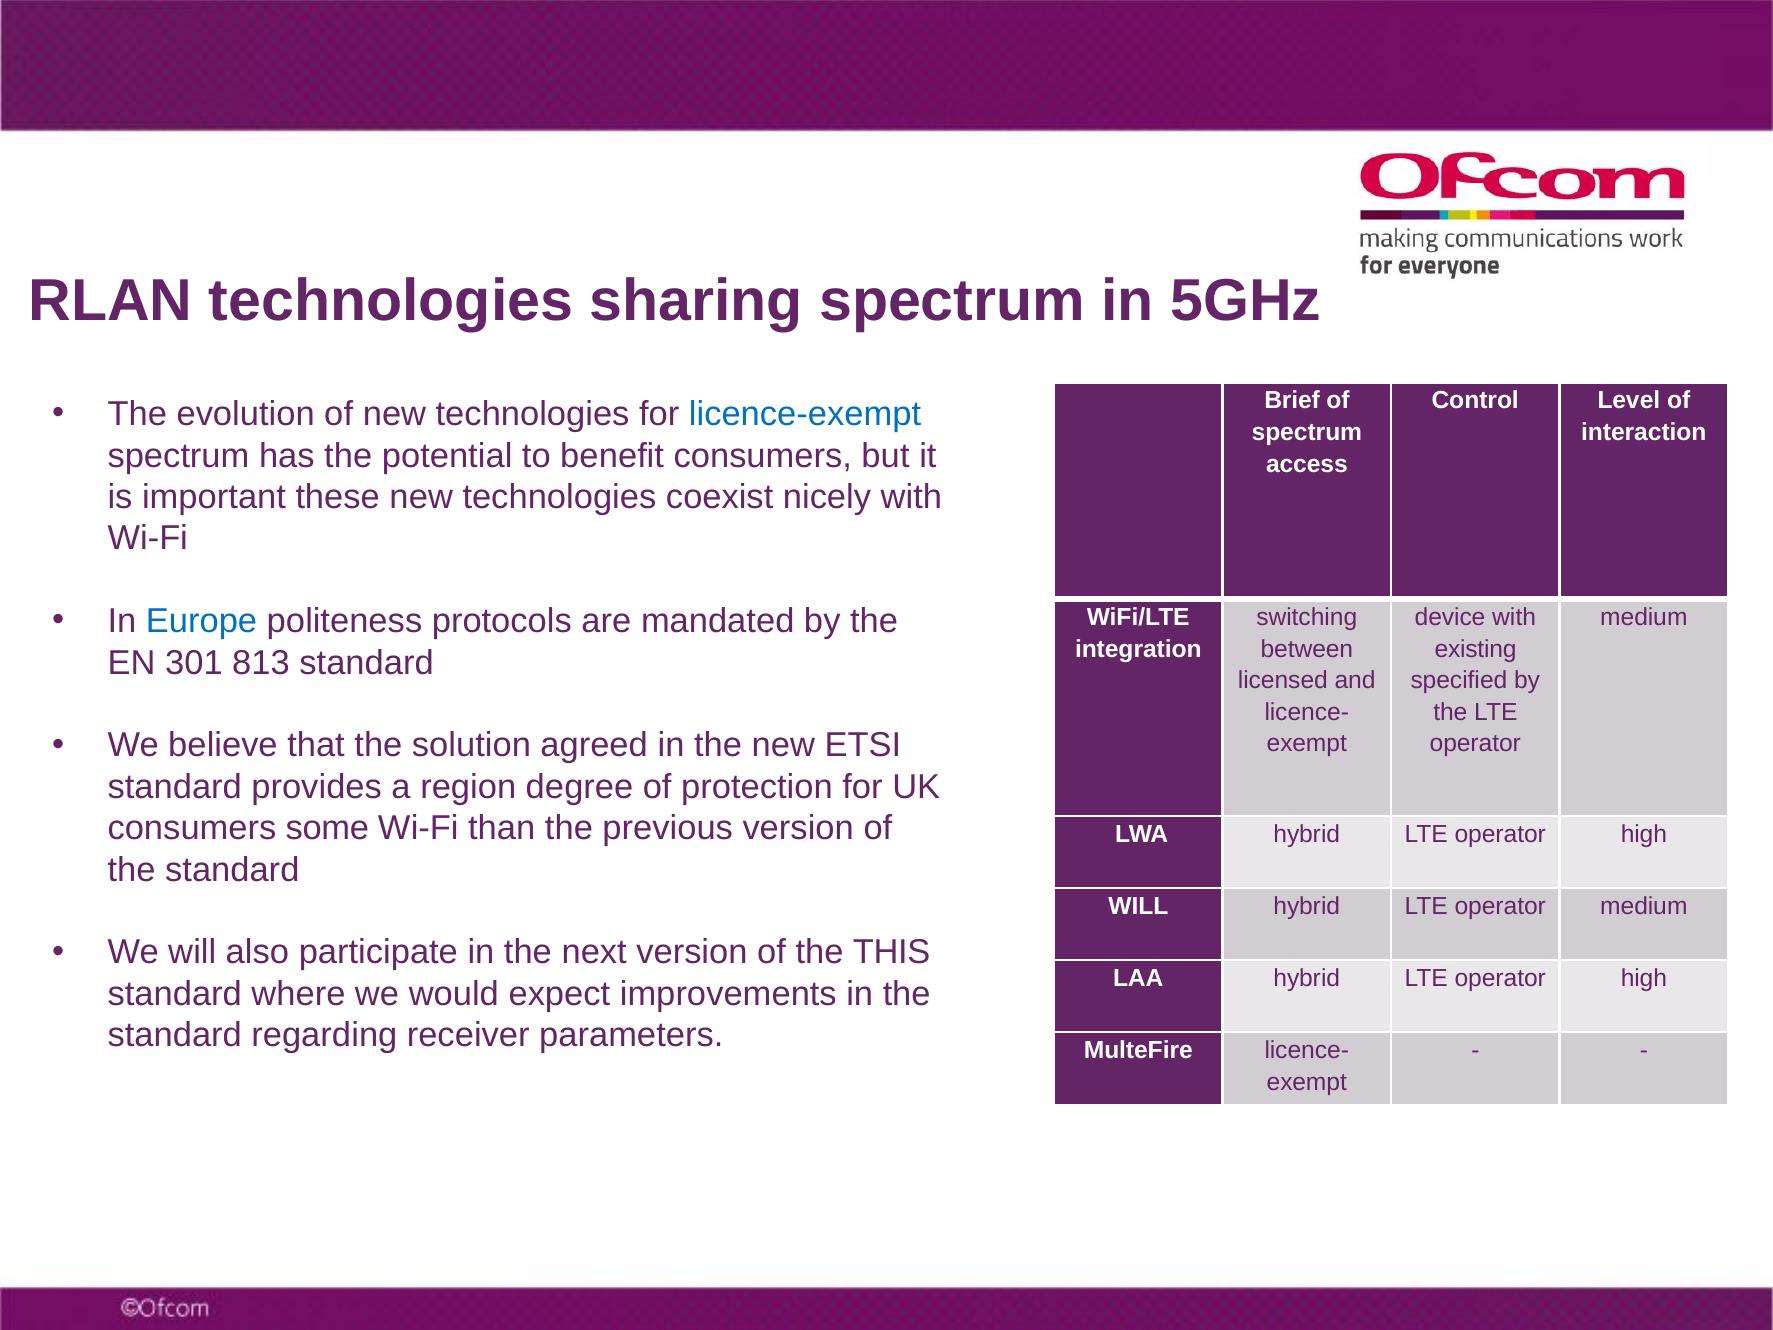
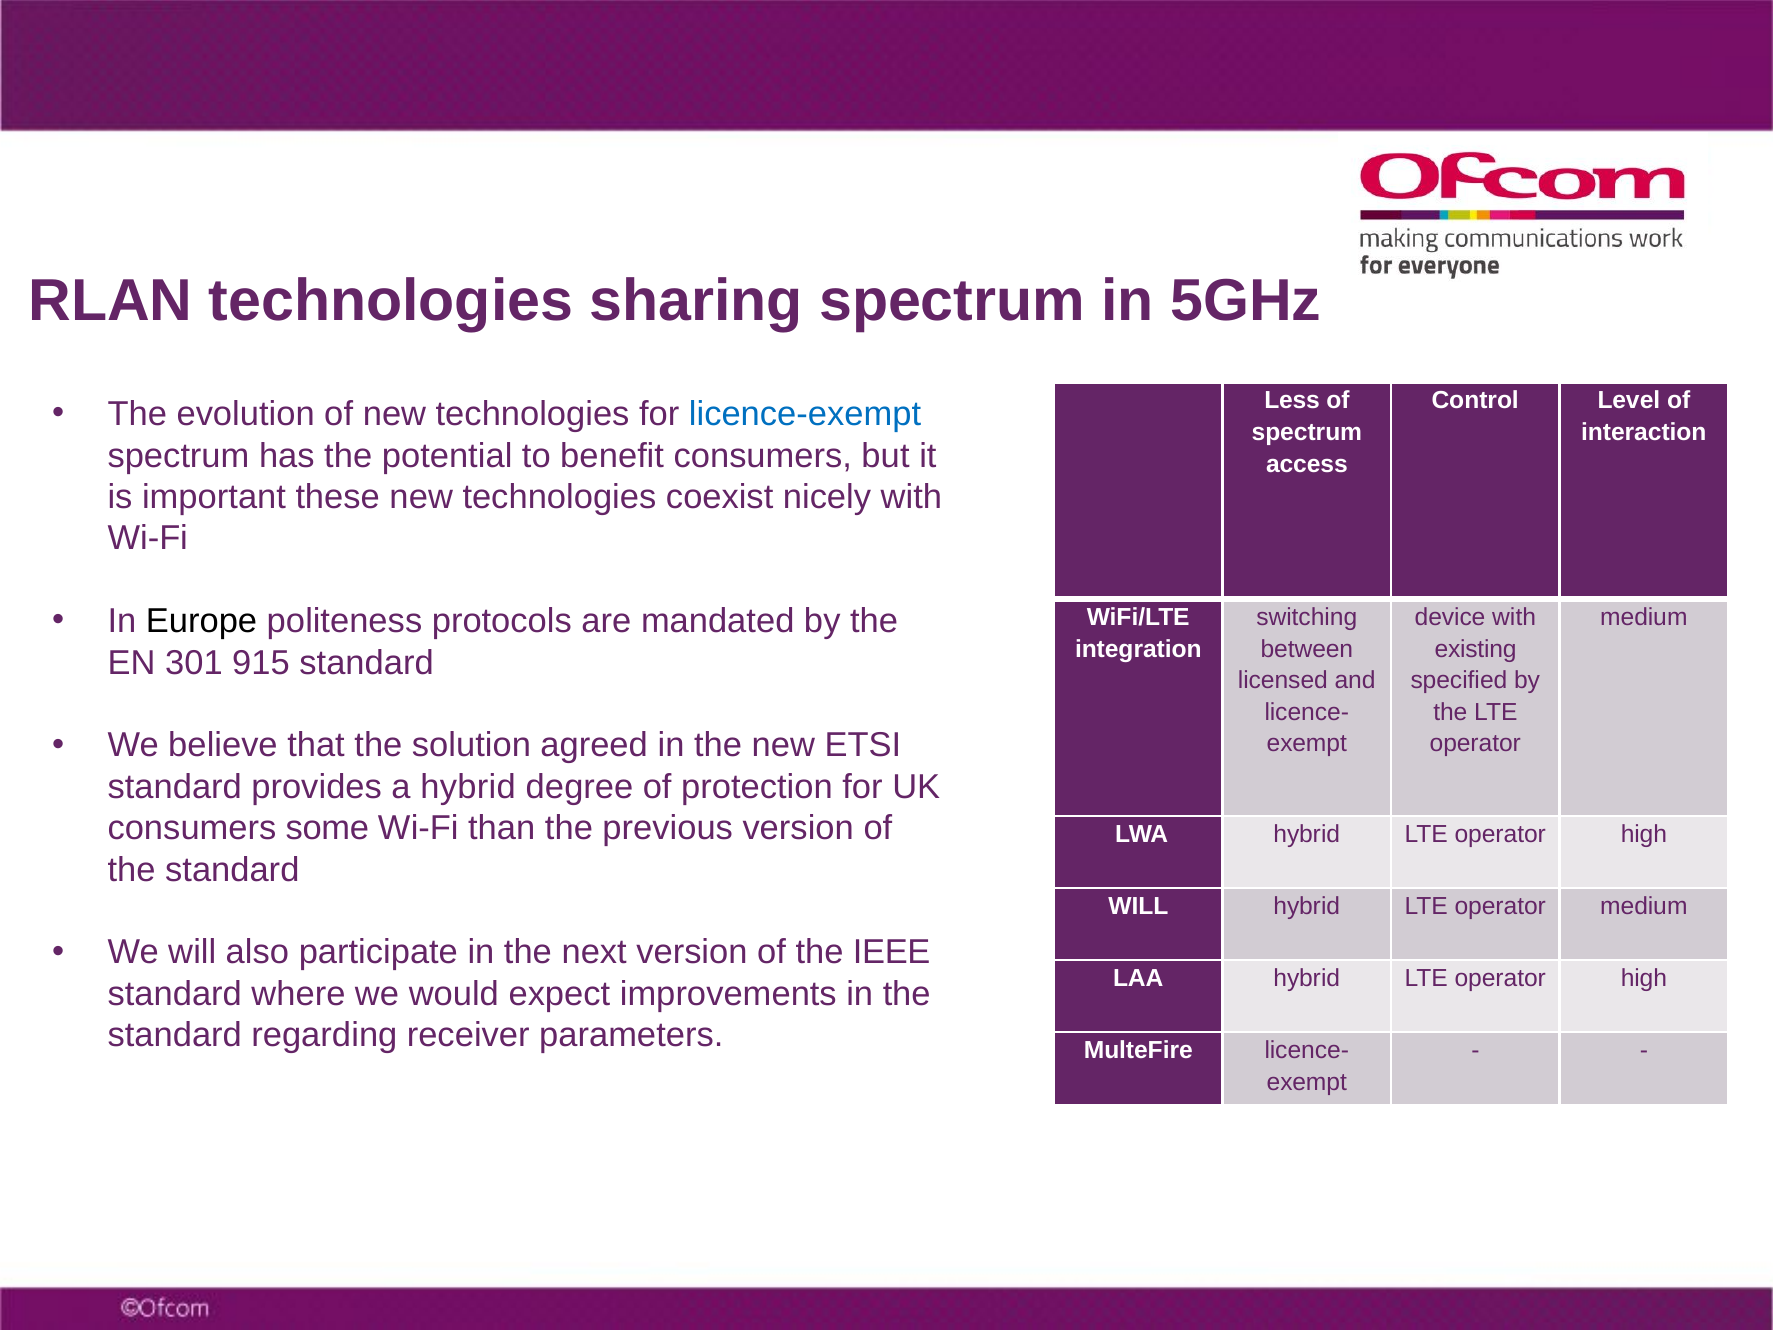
Brief: Brief -> Less (1292, 401)
Europe colour: blue -> black (202, 621)
813: 813 -> 915 (261, 663)
a region: region -> hybrid (468, 787)
THIS: THIS -> IEEE (892, 952)
